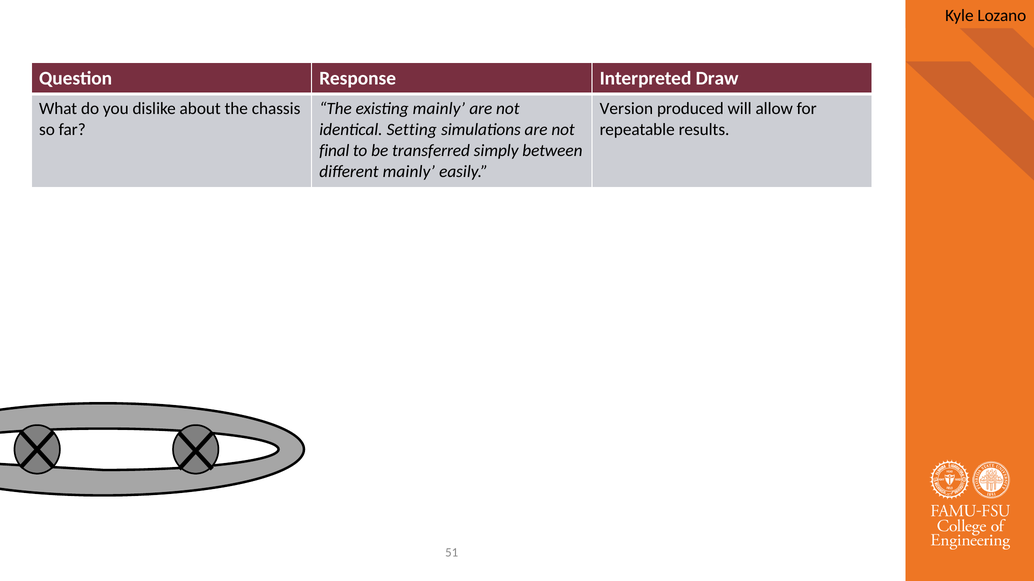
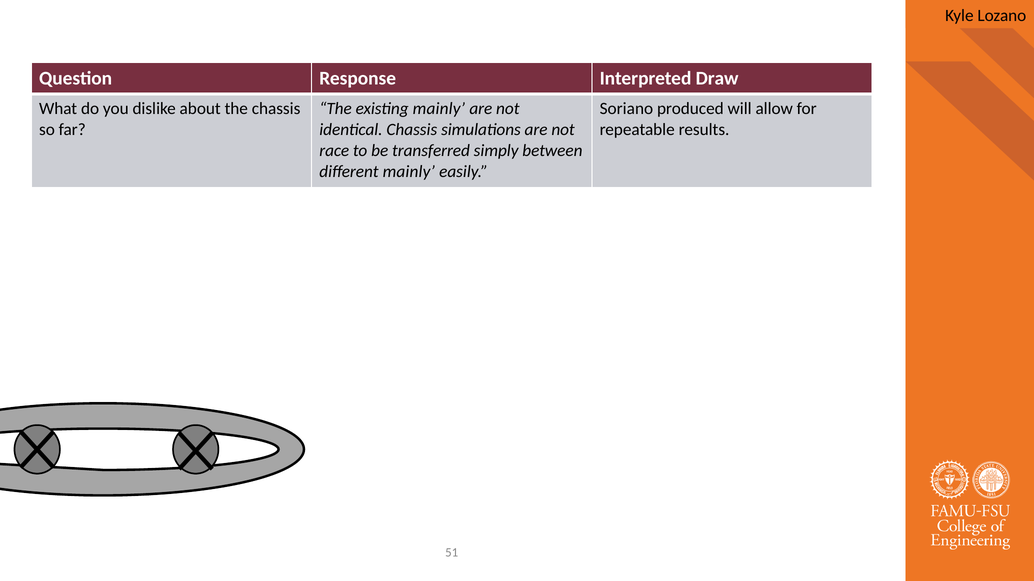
Version: Version -> Soriano (626, 109)
identical Setting: Setting -> Chassis (412, 130)
final: final -> race (334, 151)
